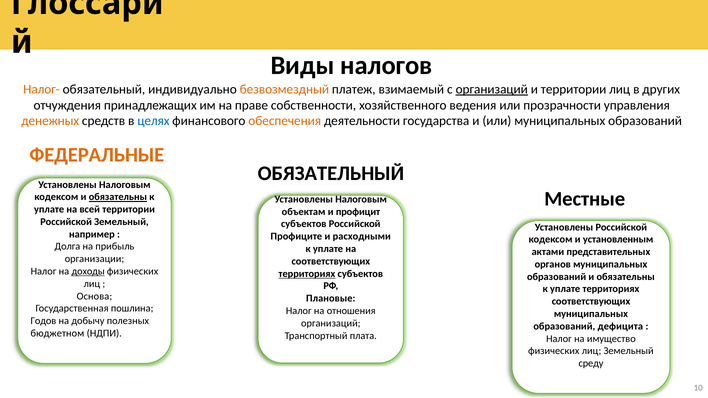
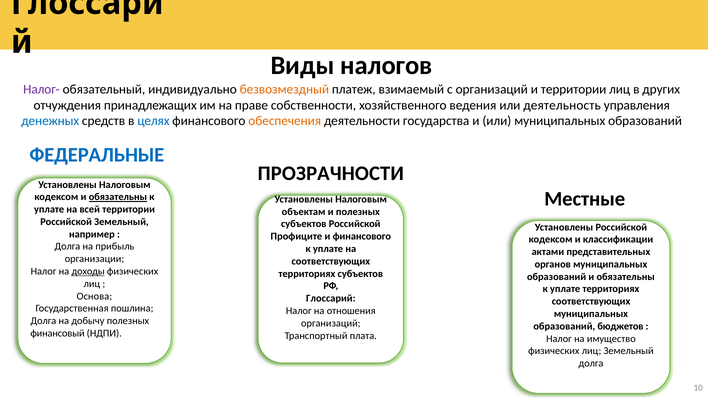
Налог- colour: orange -> purple (42, 89)
организаций underline: present -> none (492, 89)
прозрачности: прозрачности -> деятельность (562, 105)
денежных colour: orange -> blue (50, 121)
ФЕДЕРАЛЬНЫЕ colour: orange -> blue (97, 155)
ОБЯЗАТЕЛЬНЫЙ: ОБЯЗАТЕЛЬНЫЙ -> ПРОЗРАЧНОСТИ (331, 173)
и профицит: профицит -> полезных (358, 212)
и расходными: расходными -> финансового (362, 237)
установленным: установленным -> классификации (618, 240)
территориях underline: present -> none (307, 274)
Плановые: Плановые -> Глоссарий (331, 299)
Годов: Годов -> Долга (43, 321)
дефицита: дефицита -> бюджетов (620, 326)
бюджетном: бюджетном -> финансовый (58, 334)
среду: среду -> долга (591, 364)
